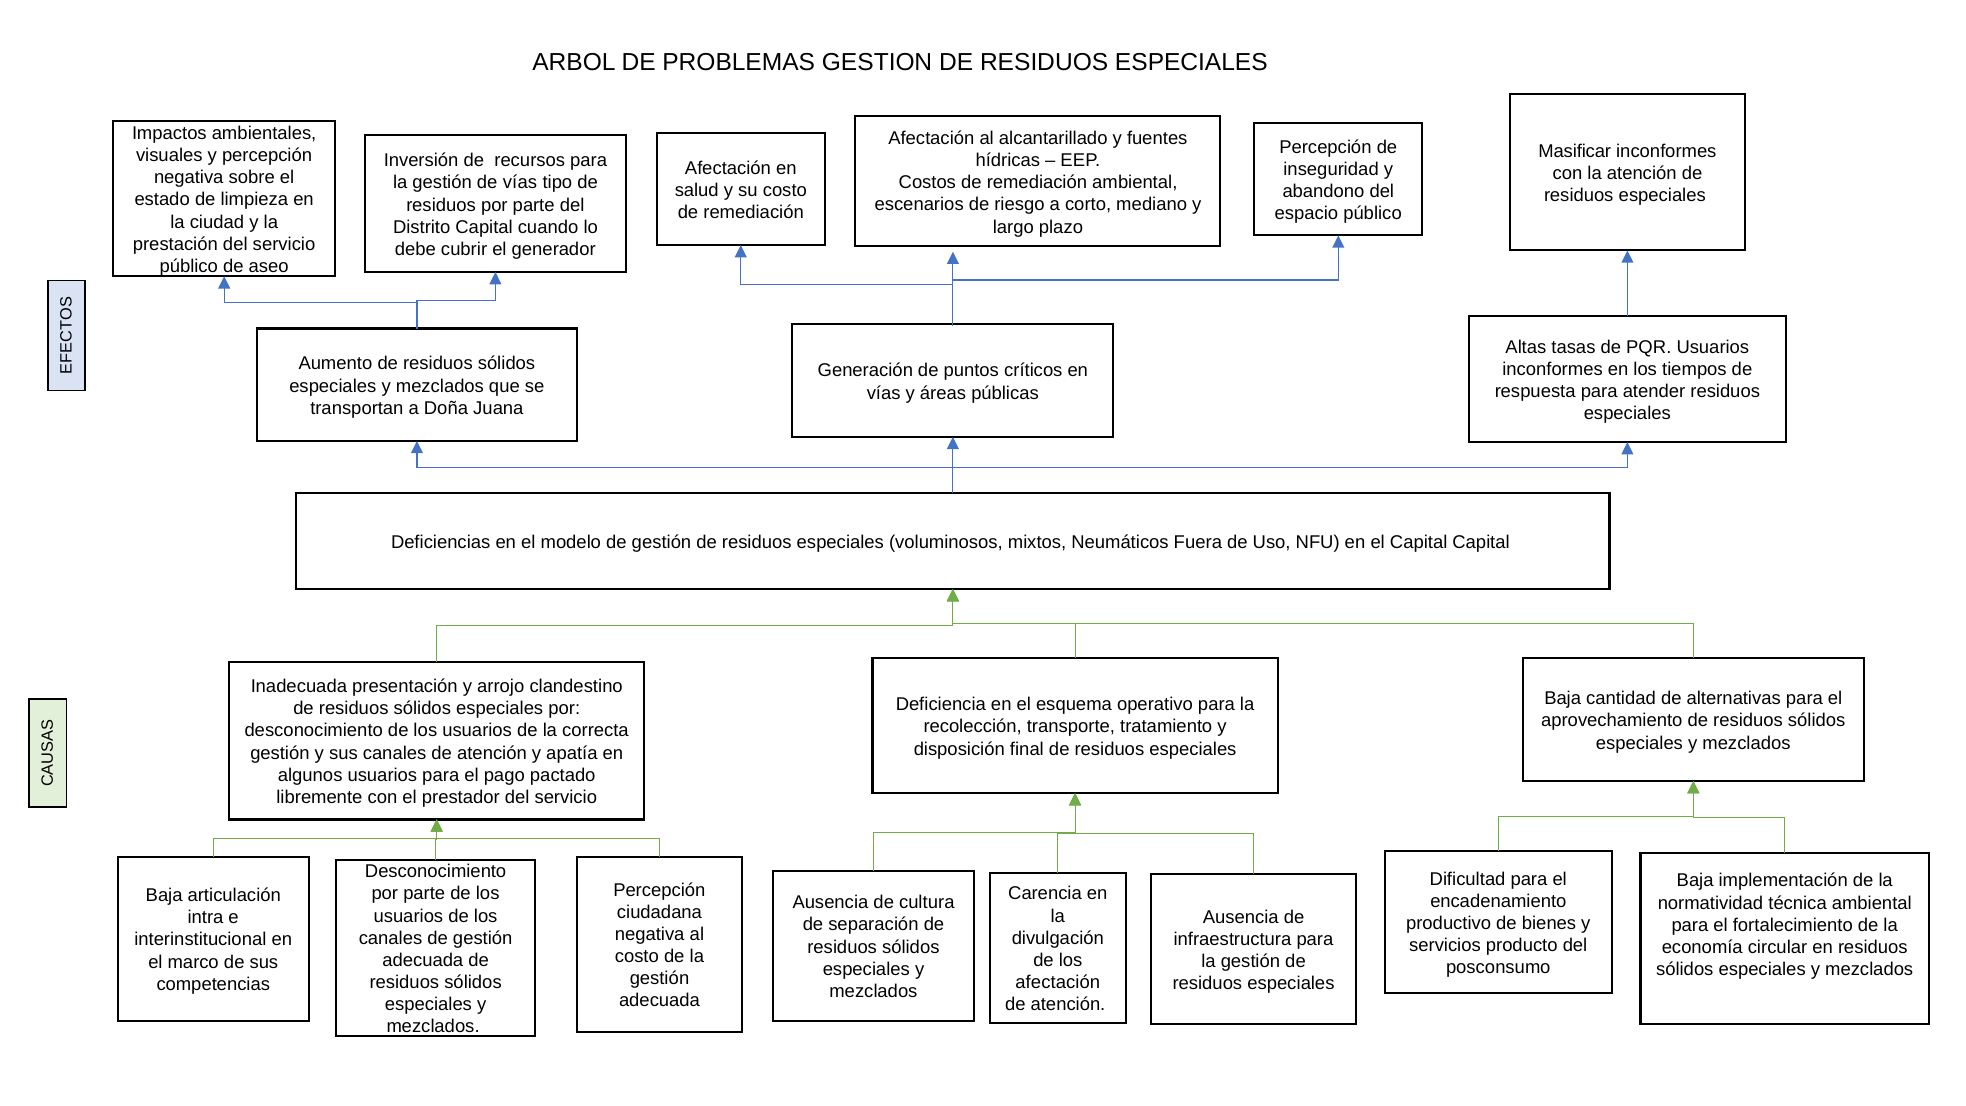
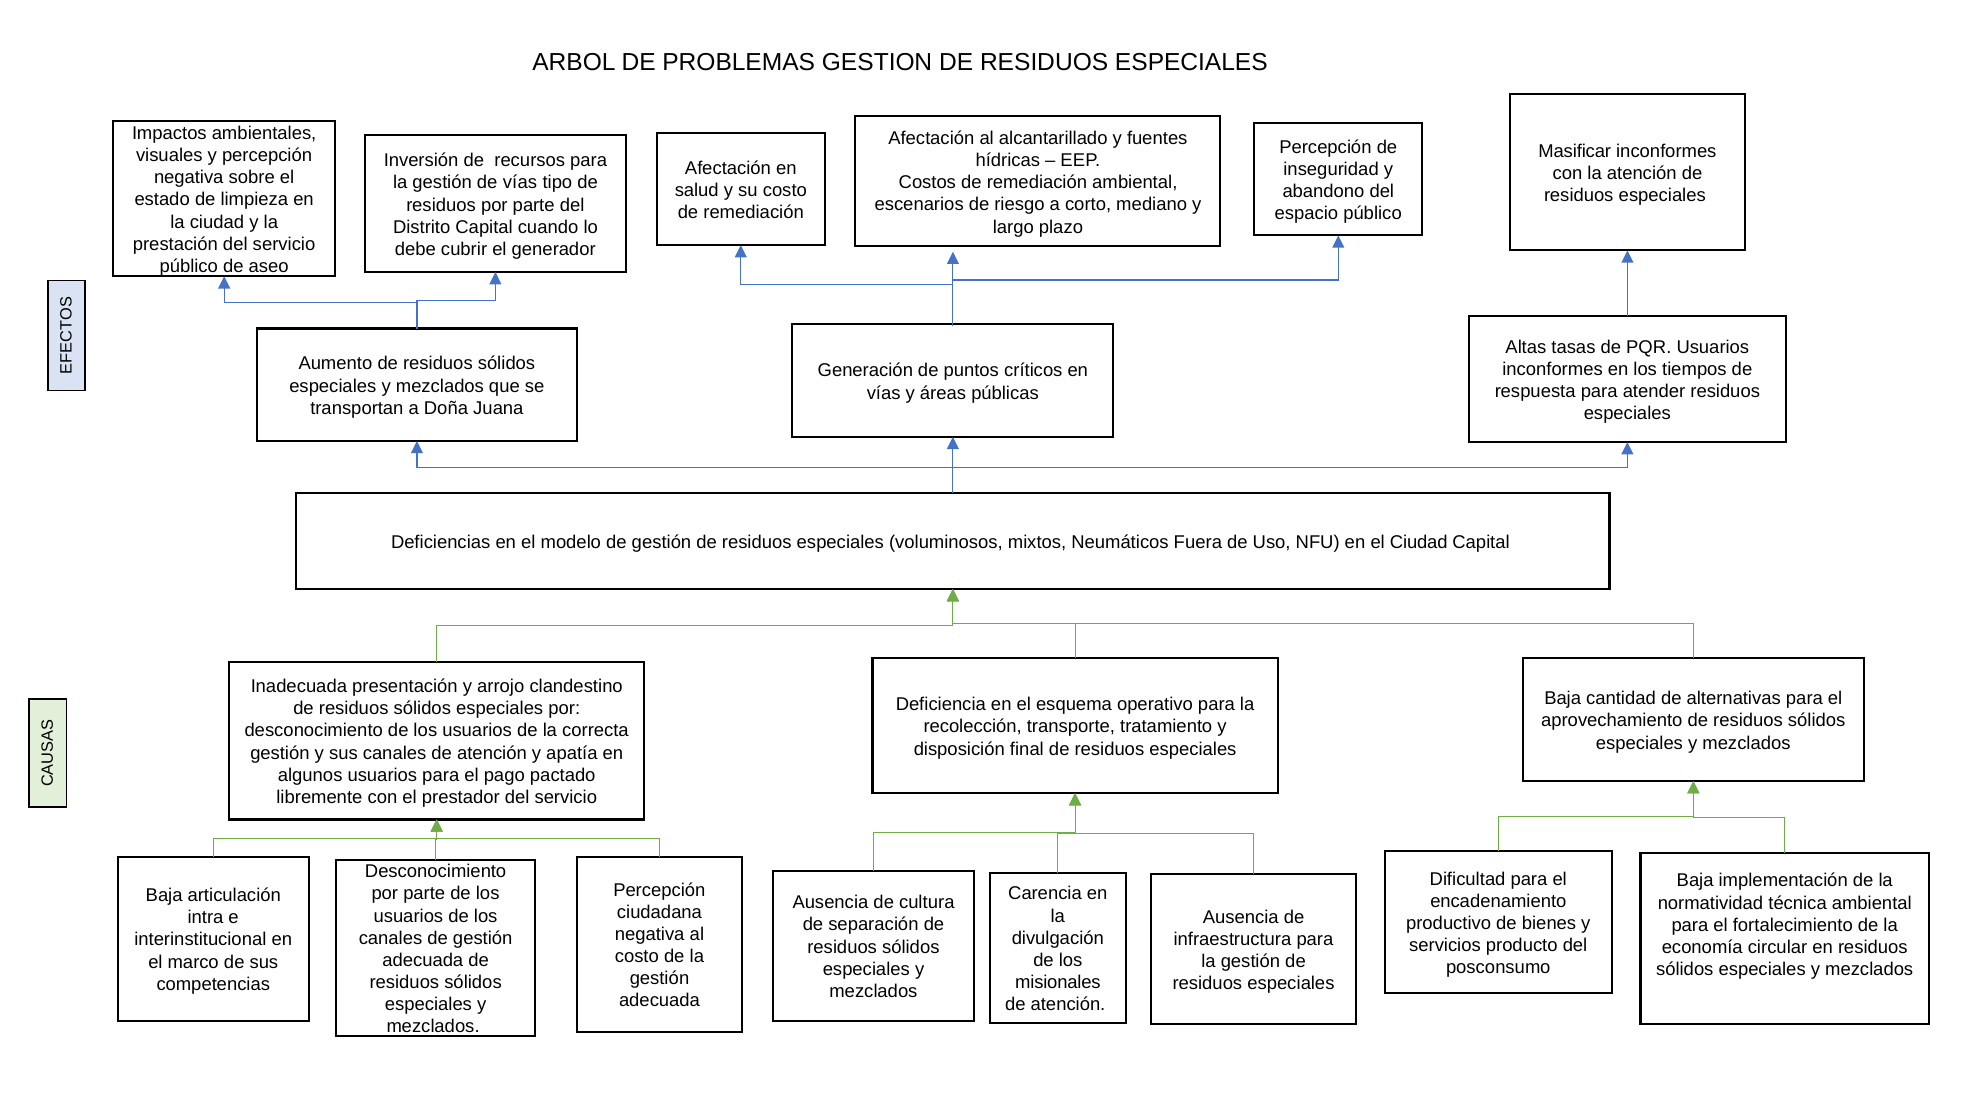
el Capital: Capital -> Ciudad (1419, 542)
afectación: afectación -> misionales (1058, 982)
